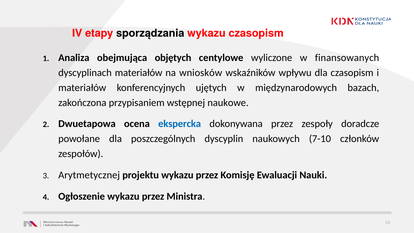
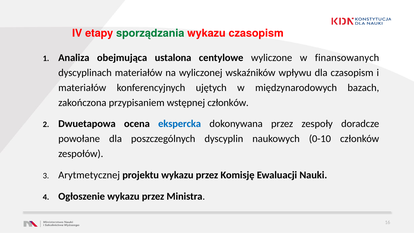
sporządzania colour: black -> green (150, 33)
objętych: objętych -> ustalona (173, 58)
wniosków: wniosków -> wyliczonej (201, 73)
wstępnej naukowe: naukowe -> członków (228, 103)
7-10: 7-10 -> 0-10 (320, 139)
